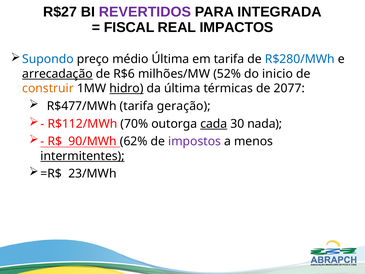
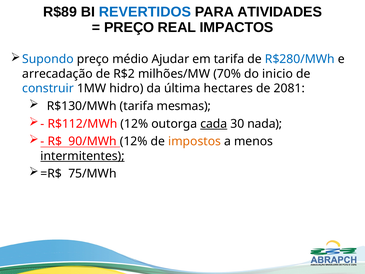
R$27: R$27 -> R$89 (60, 12)
REVERTIDOS colour: purple -> blue (145, 12)
INTEGRADA: INTEGRADA -> ATIVIDADES (280, 12)
FISCAL: FISCAL -> PREÇO (129, 27)
médio Última: Última -> Ajudar (170, 59)
arrecadação underline: present -> none (57, 74)
R$6: R$6 -> R$2 (124, 74)
52%: 52% -> 70% (227, 74)
construir colour: orange -> blue (48, 88)
hidro underline: present -> none (126, 88)
térmicas: térmicas -> hectares (228, 88)
2077: 2077 -> 2081 (289, 88)
R$477/MWh: R$477/MWh -> R$130/MWh (82, 106)
geração: geração -> mesmas (184, 106)
R$112/MWh 70%: 70% -> 12% (134, 124)
90/MWh 62%: 62% -> 12% (134, 141)
impostos colour: purple -> orange (195, 141)
23/MWh: 23/MWh -> 75/MWh (92, 174)
